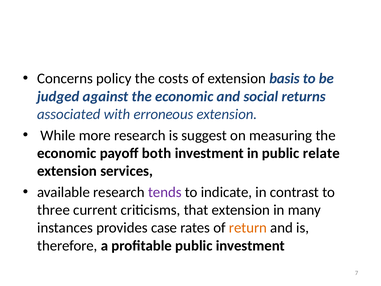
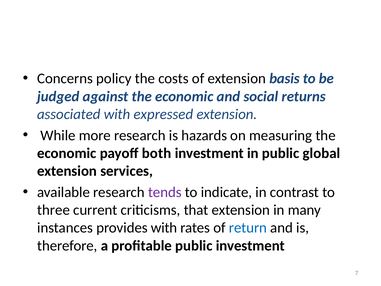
erroneous: erroneous -> expressed (163, 114)
suggest: suggest -> hazards (204, 135)
relate: relate -> global (321, 153)
provides case: case -> with (164, 228)
return colour: orange -> blue (248, 228)
